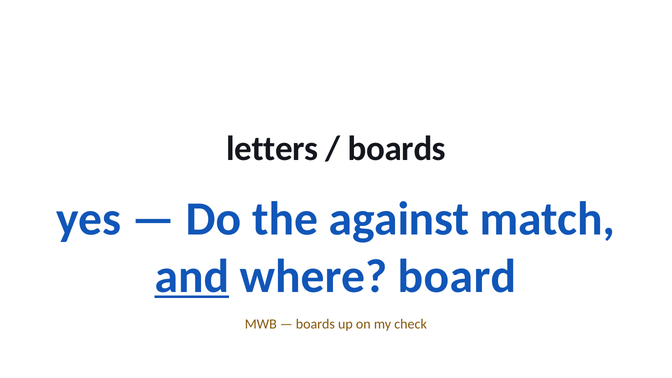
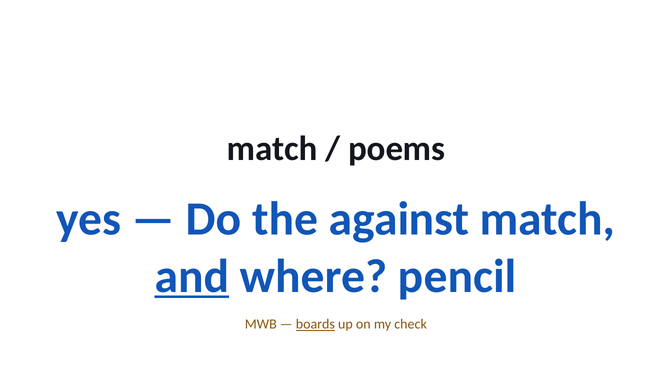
letters: letters -> match (272, 149)
boards: boards -> poems (397, 149)
board: board -> pencil (457, 276)
boards underline: none -> present (315, 324)
